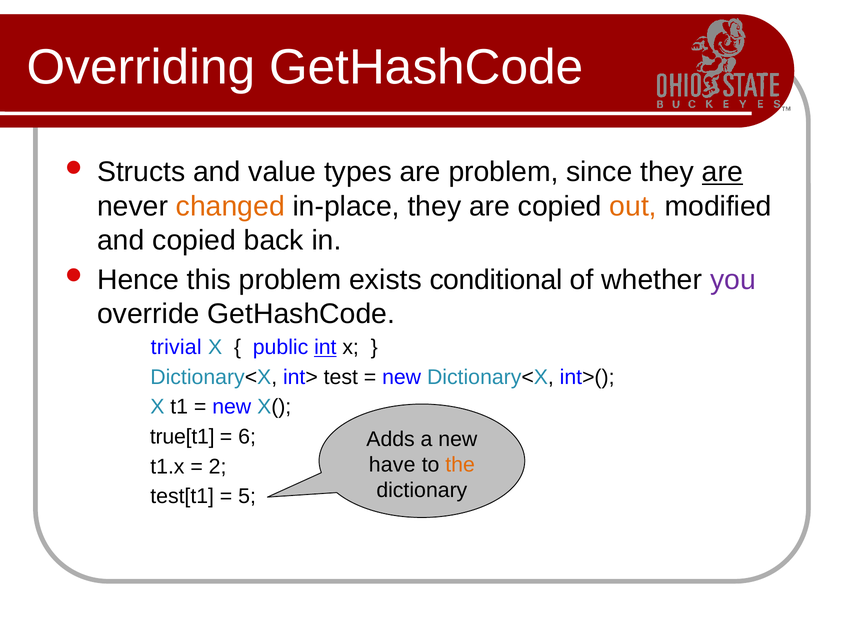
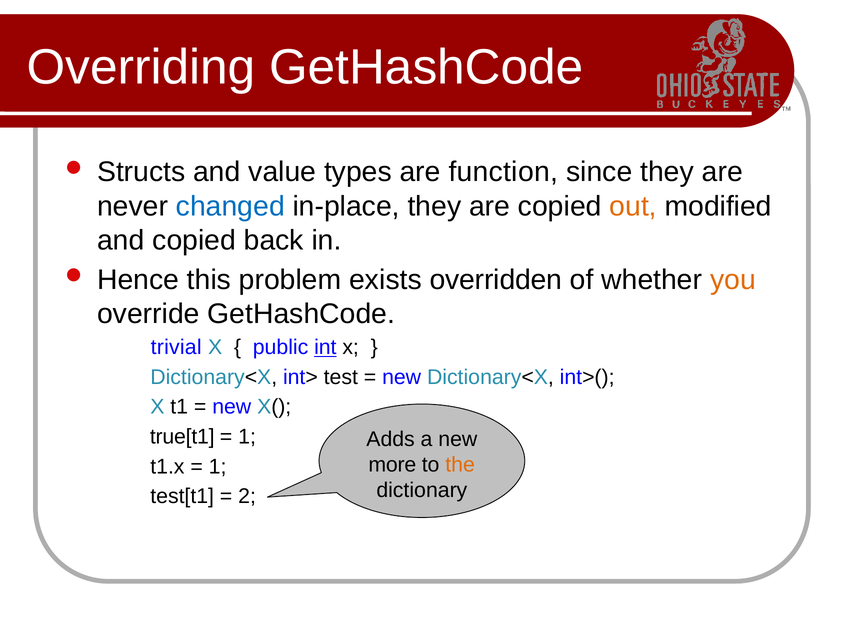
are problem: problem -> function (503, 172)
are underline: present -> none (722, 172)
changed colour: orange -> blue (230, 206)
conditional: conditional -> overridden (496, 280)
you colour: purple -> orange (733, 280)
6: 6 -> 1 (247, 437)
have: have -> more (392, 465)
2: 2 -> 1 (218, 467)
5: 5 -> 2 (247, 496)
